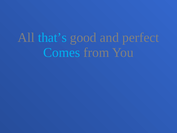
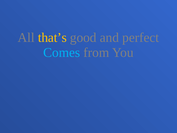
that’s colour: light blue -> yellow (52, 38)
